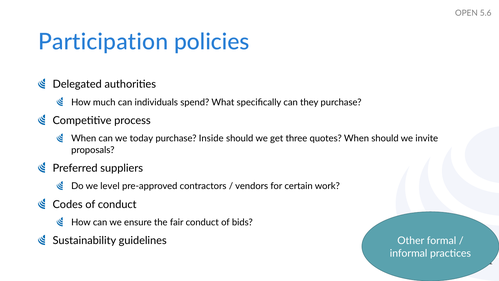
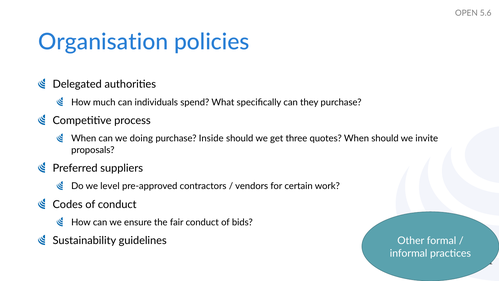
Participation: Participation -> Organisation (103, 42)
today: today -> doing (141, 138)
